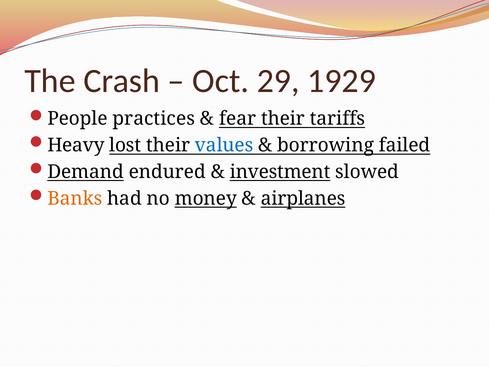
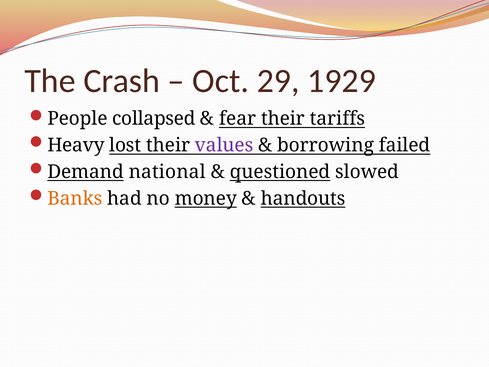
practices: practices -> collapsed (154, 119)
values colour: blue -> purple (224, 145)
endured: endured -> national (167, 172)
investment: investment -> questioned (280, 172)
airplanes: airplanes -> handouts (303, 198)
